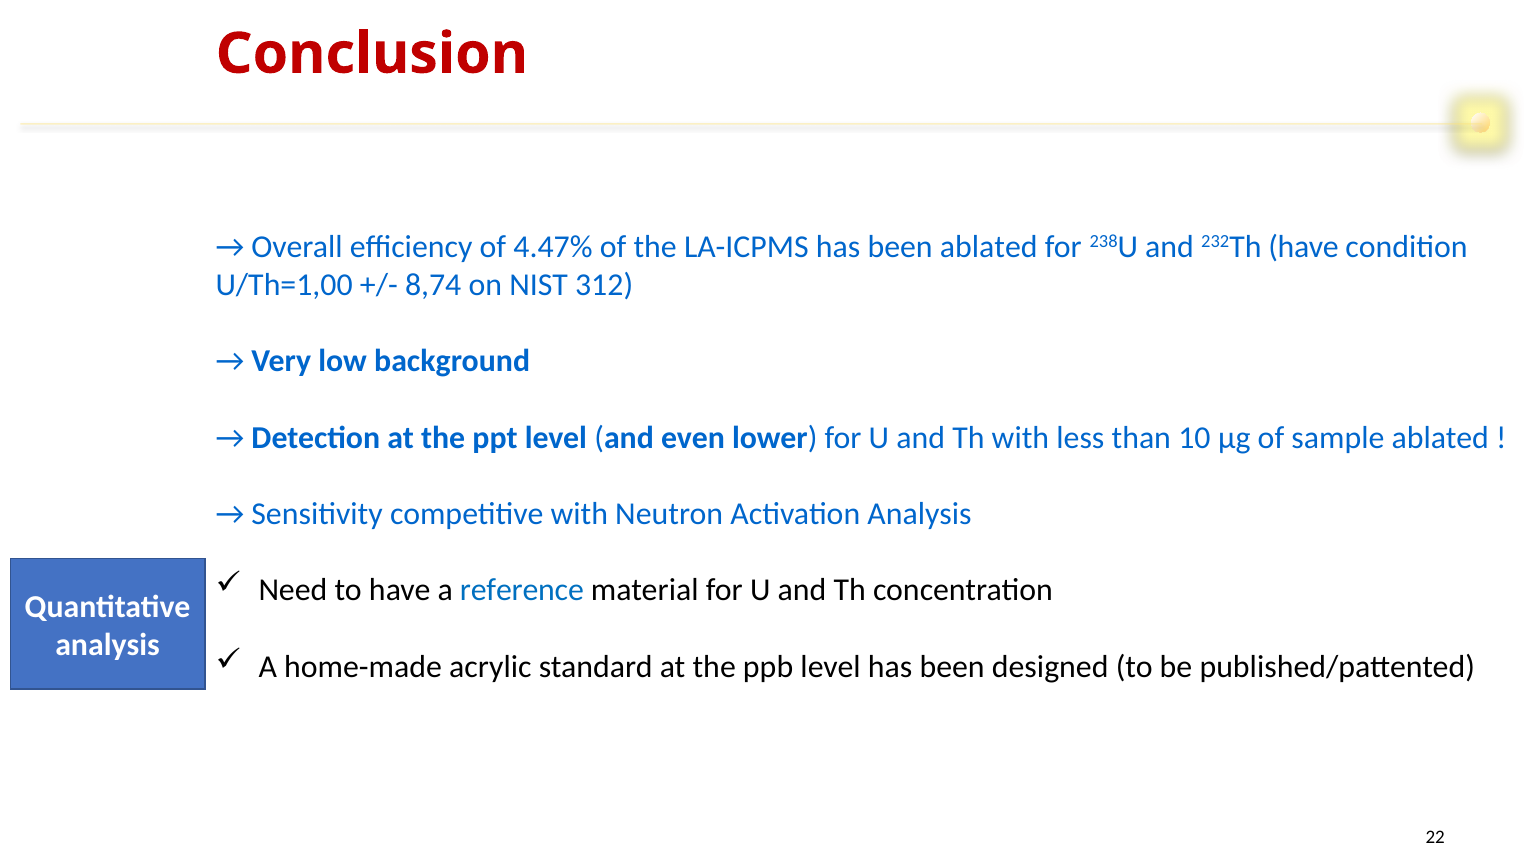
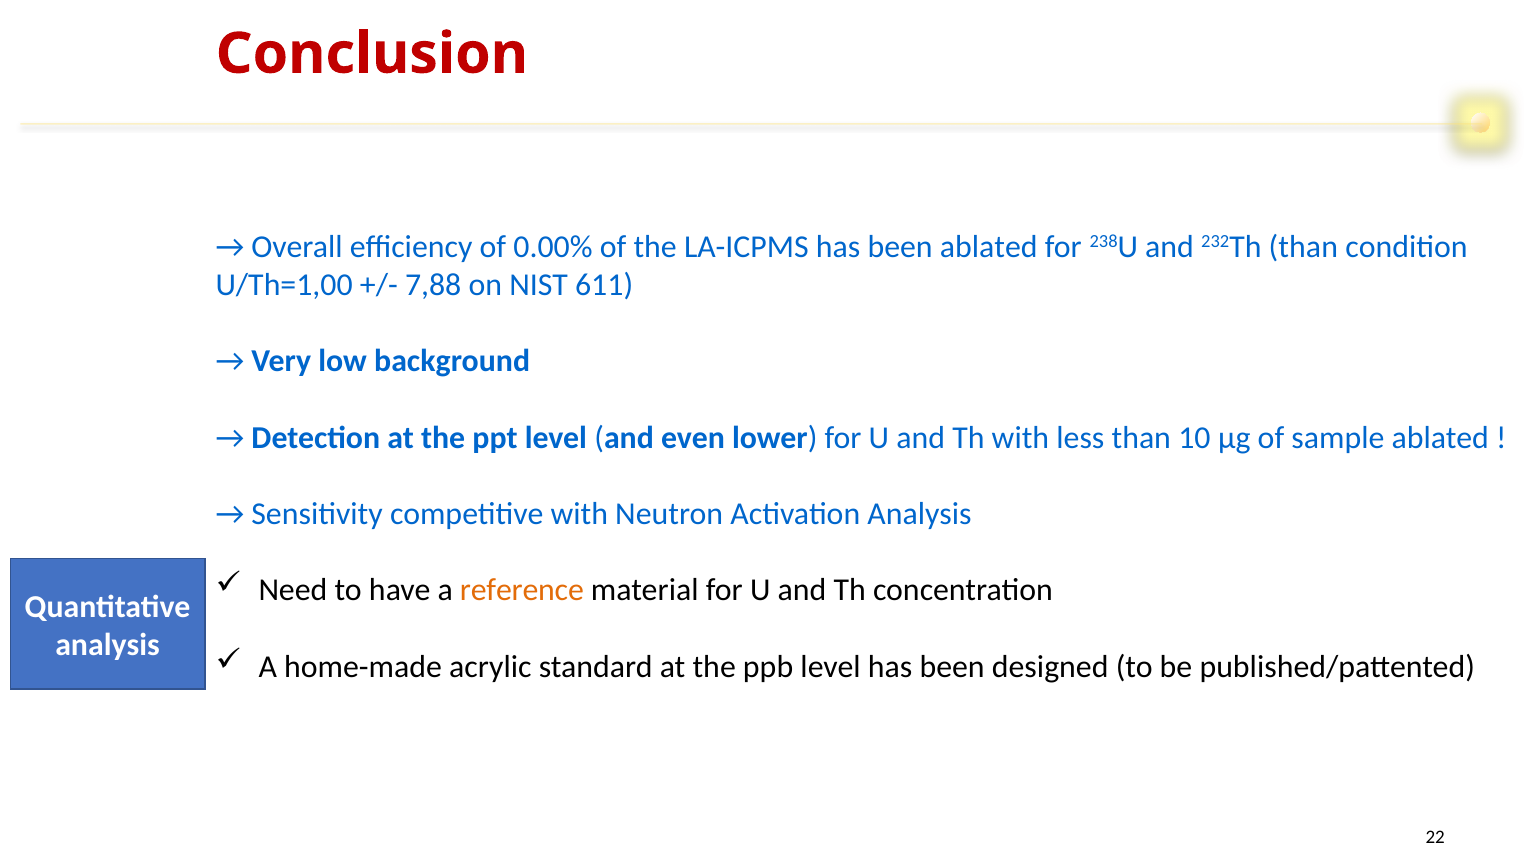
4.47%: 4.47% -> 0.00% (553, 247)
232Th have: have -> than (1303, 247)
8,74: 8,74 -> 7,88 (433, 285)
312: 312 -> 611 (604, 285)
reference colour: blue -> orange (522, 590)
